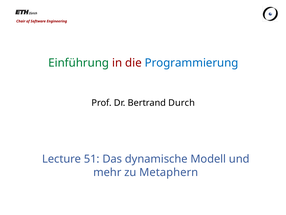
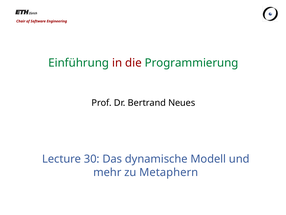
Programmierung colour: blue -> green (192, 63)
Durch: Durch -> Neues (182, 103)
51: 51 -> 30 (92, 159)
